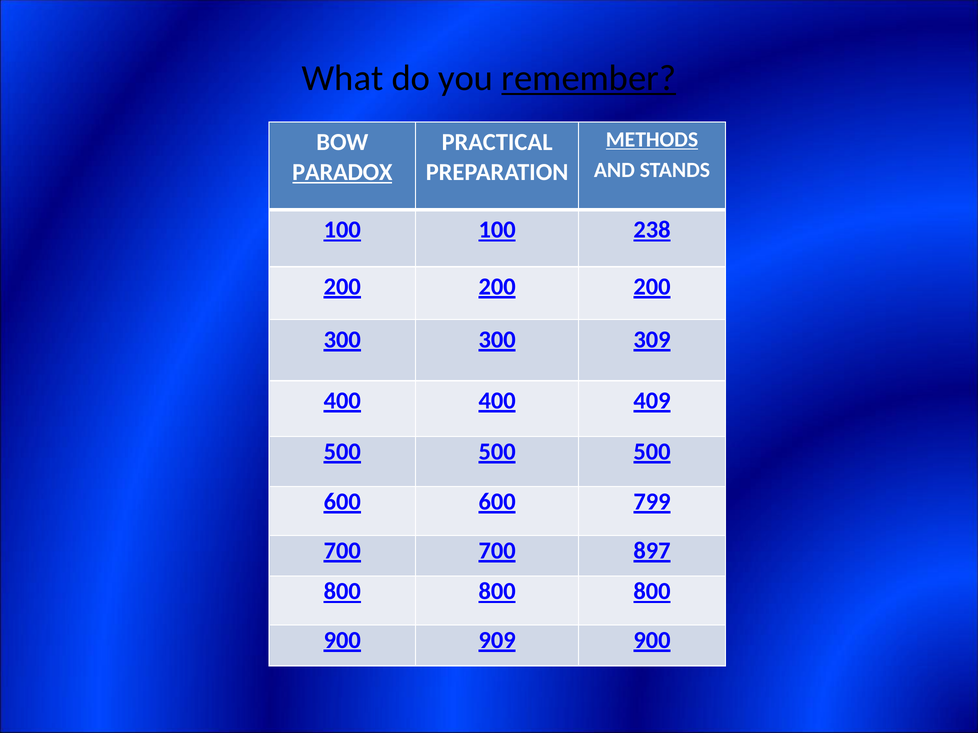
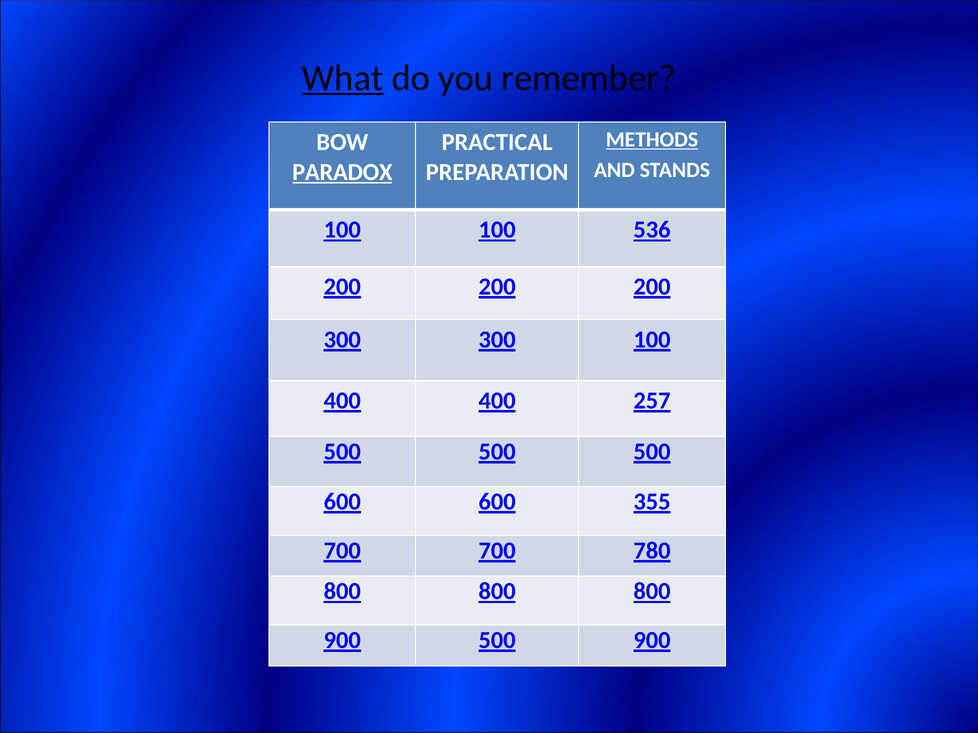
What underline: none -> present (343, 78)
remember underline: present -> none (589, 78)
238: 238 -> 536 (652, 230)
300 309: 309 -> 100 (652, 340)
409: 409 -> 257 (652, 401)
799: 799 -> 355 (652, 502)
897: 897 -> 780 (652, 551)
900 909: 909 -> 500 (497, 641)
